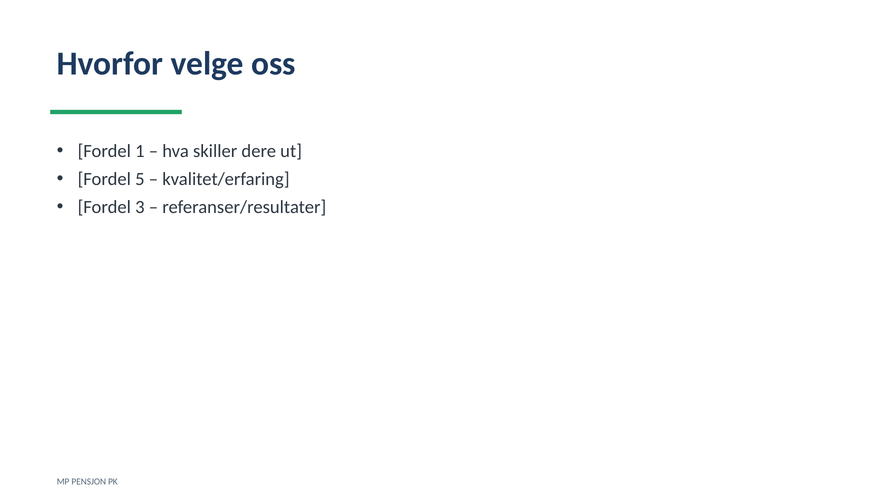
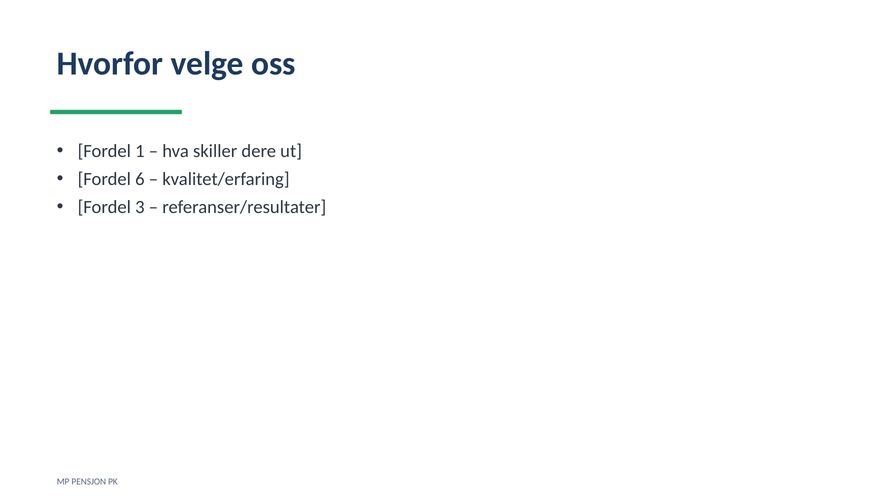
5: 5 -> 6 (140, 179)
